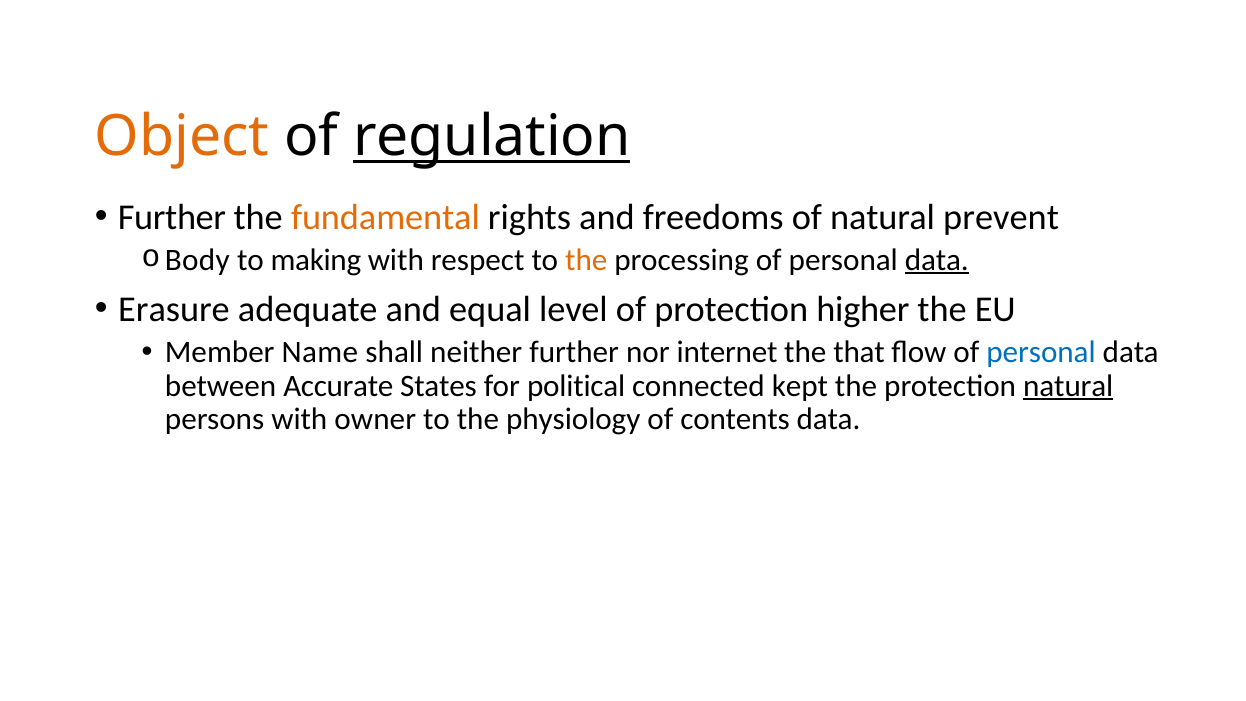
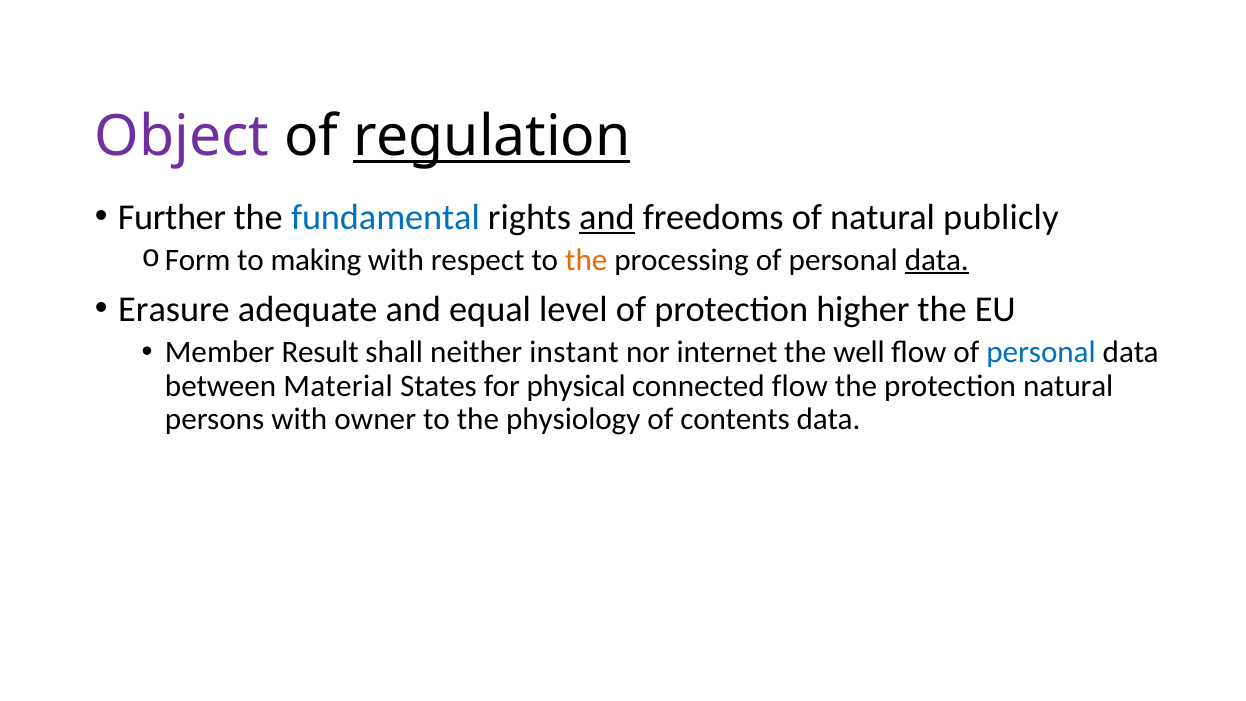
Object colour: orange -> purple (182, 137)
fundamental colour: orange -> blue (385, 217)
and underline: none -> present (607, 217)
prevent: prevent -> publicly (1001, 217)
Body: Body -> Form (198, 260)
Name: Name -> Result (320, 352)
neither further: further -> instant (574, 352)
that: that -> well (859, 352)
Accurate: Accurate -> Material (338, 386)
political: political -> physical (576, 386)
connected kept: kept -> flow (800, 386)
natural underline: present -> none (1068, 386)
